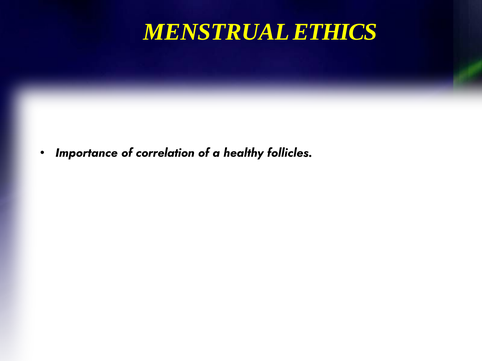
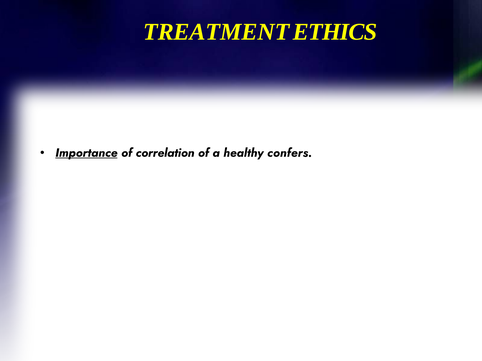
MENSTRUAL: MENSTRUAL -> TREATMENT (216, 32)
Importance underline: none -> present (86, 153)
follicles: follicles -> confers (290, 153)
